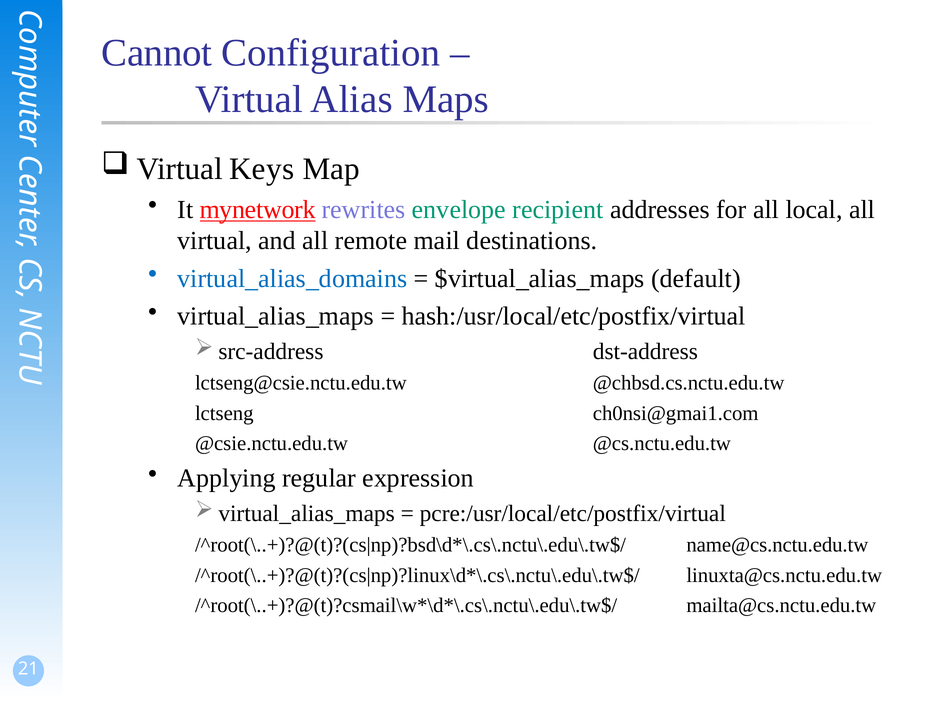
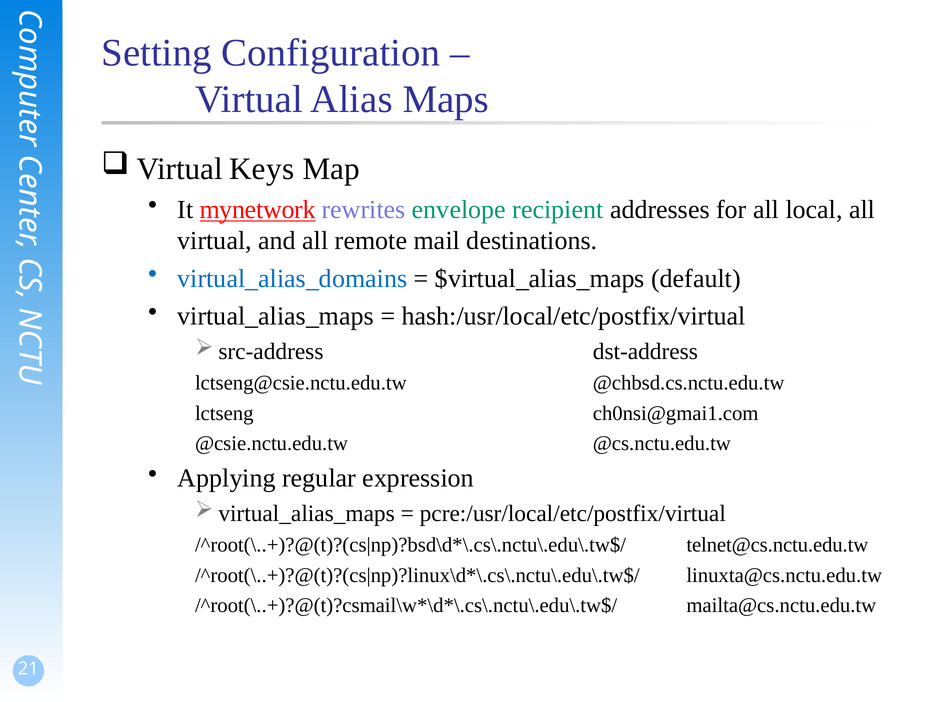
Cannot: Cannot -> Setting (157, 53)
name@cs.nctu.edu.tw: name@cs.nctu.edu.tw -> telnet@cs.nctu.edu.tw (777, 545)
